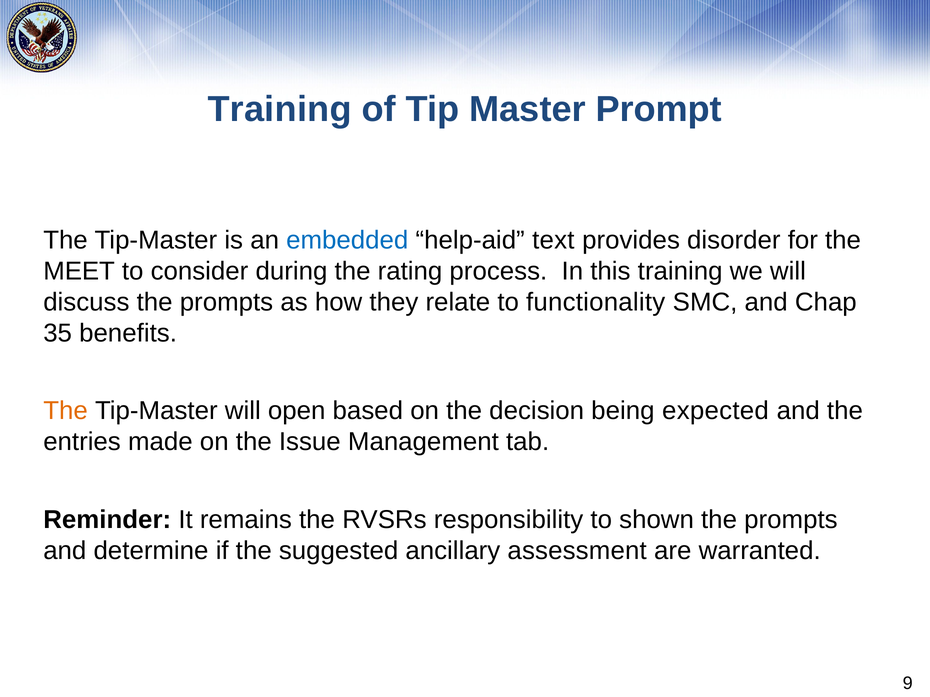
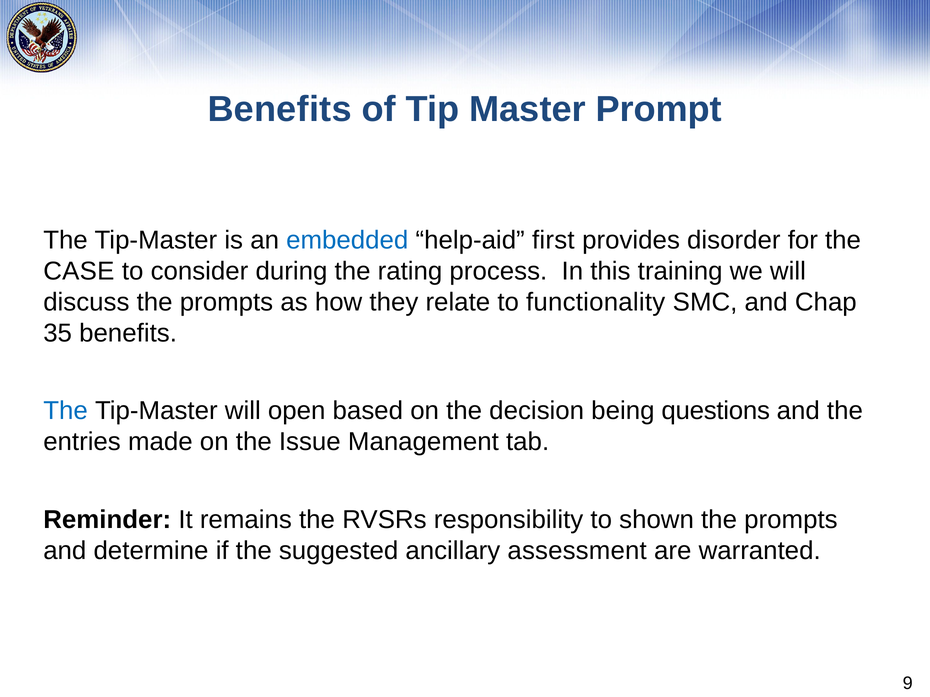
Training: Training -> Benefits (280, 110)
text: text -> first (553, 240)
MEET: MEET -> CASE (79, 271)
The colour: orange -> blue (66, 411)
expected: expected -> questions (716, 411)
